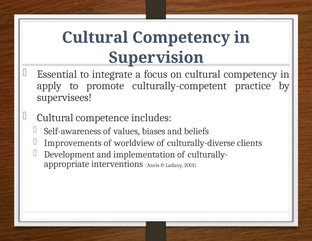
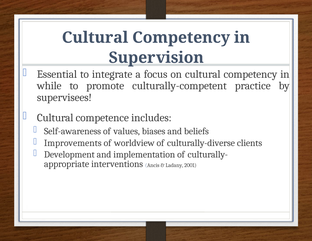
apply: apply -> while (49, 86)
